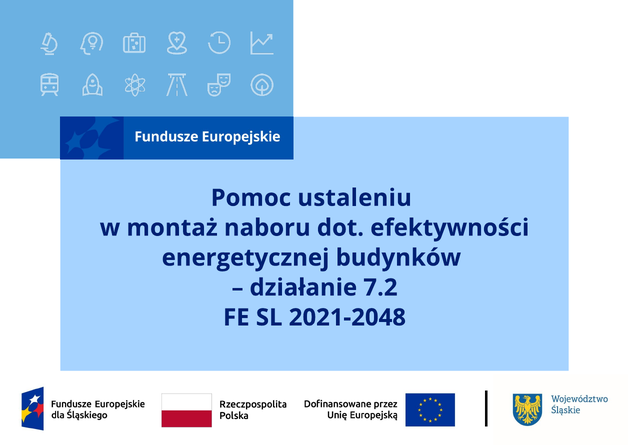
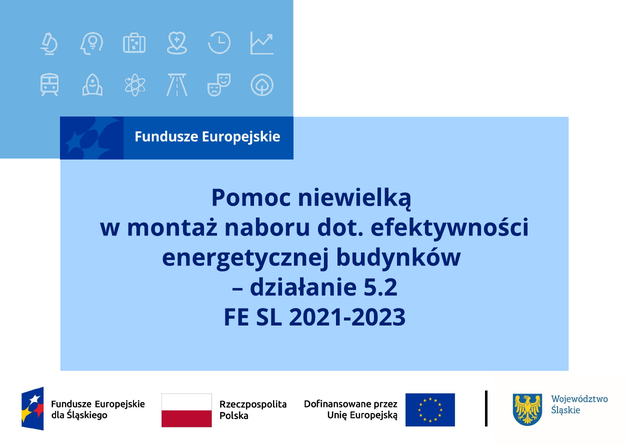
ustaleniu: ustaleniu -> niewielką (355, 198)
7.2: 7.2 -> 5.2 (380, 287)
2021-2048: 2021-2048 -> 2021-2023 (347, 317)
